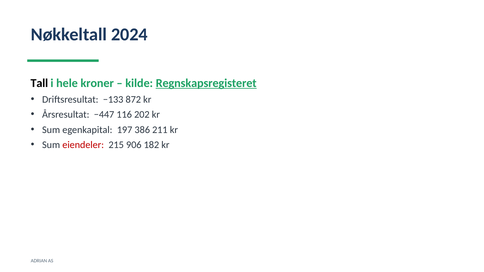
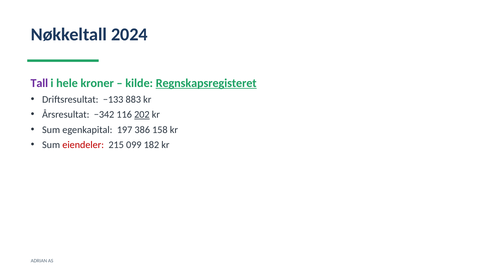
Tall colour: black -> purple (39, 83)
872: 872 -> 883 (133, 100)
−447: −447 -> −342 (104, 115)
202 underline: none -> present (142, 115)
211: 211 -> 158 (160, 130)
906: 906 -> 099 (134, 145)
